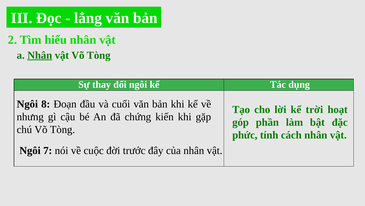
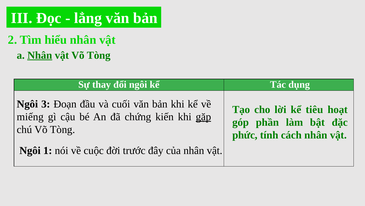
8: 8 -> 3 (46, 104)
trời: trời -> tiêu (314, 109)
nhưng: nhưng -> miếng (30, 116)
gặp underline: none -> present (203, 116)
7: 7 -> 1 (48, 150)
